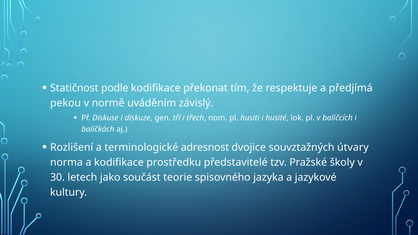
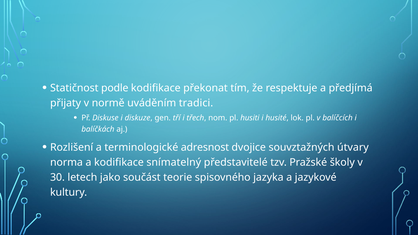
pekou: pekou -> přijaty (66, 103)
závislý: závislý -> tradici (196, 103)
prostředku: prostředku -> snímatelný (174, 162)
